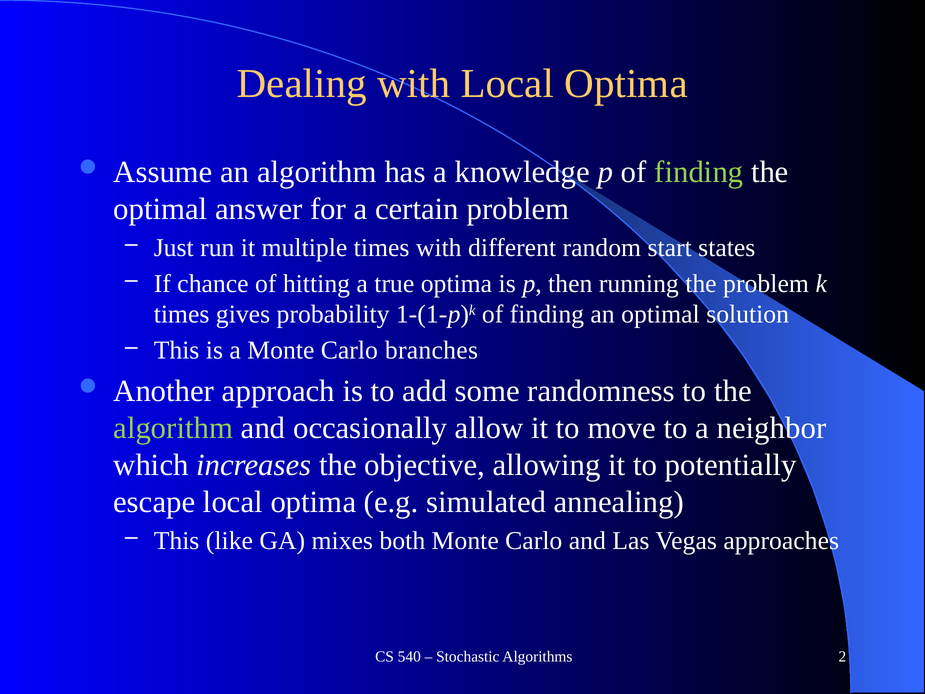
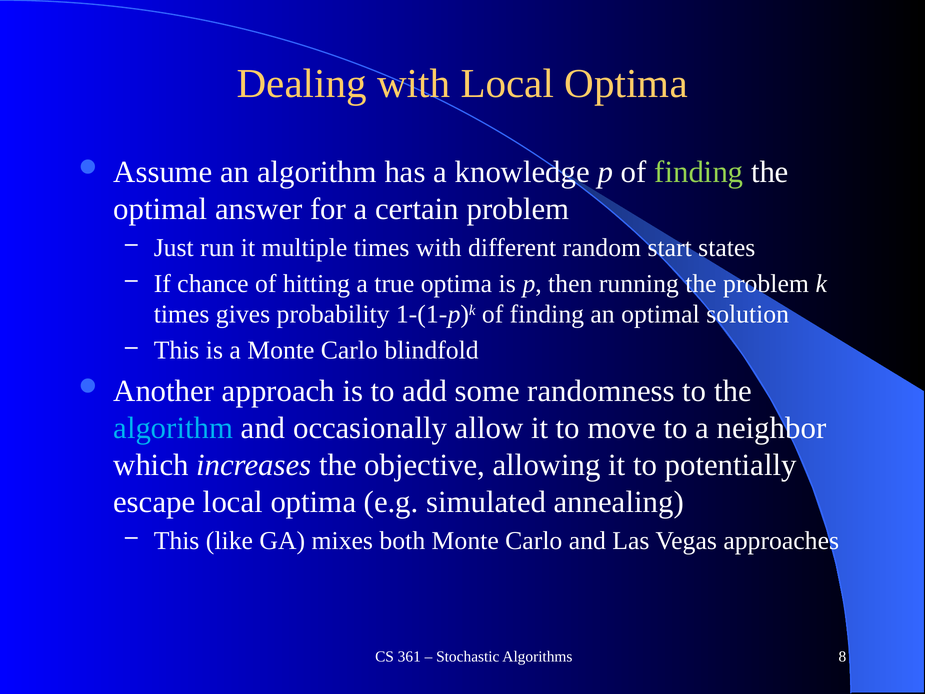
branches: branches -> blindfold (432, 350)
algorithm colour: light green -> light blue (173, 428)
540: 540 -> 361 (409, 656)
2: 2 -> 8 (842, 656)
